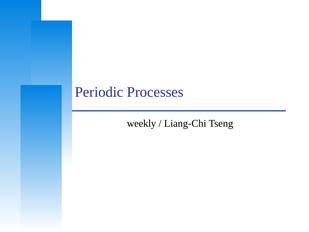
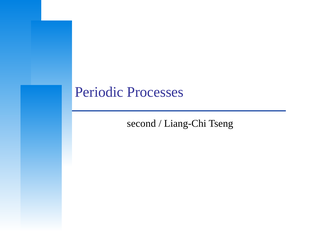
weekly: weekly -> second (141, 123)
